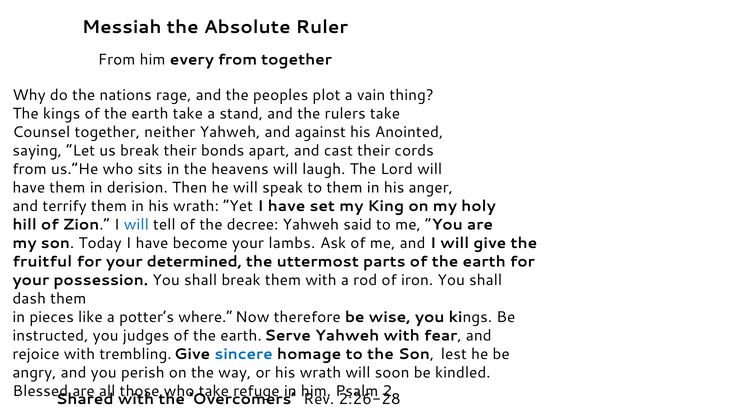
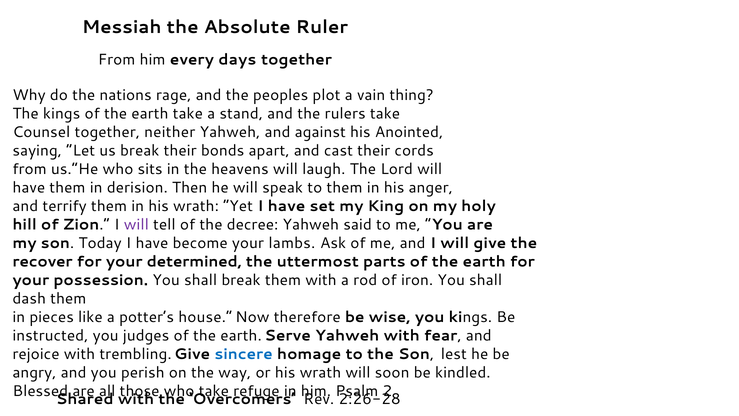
every from: from -> days (237, 60)
will colour: blue -> purple (136, 224)
fruitful: fruitful -> recover (43, 261)
where: where -> house (205, 317)
